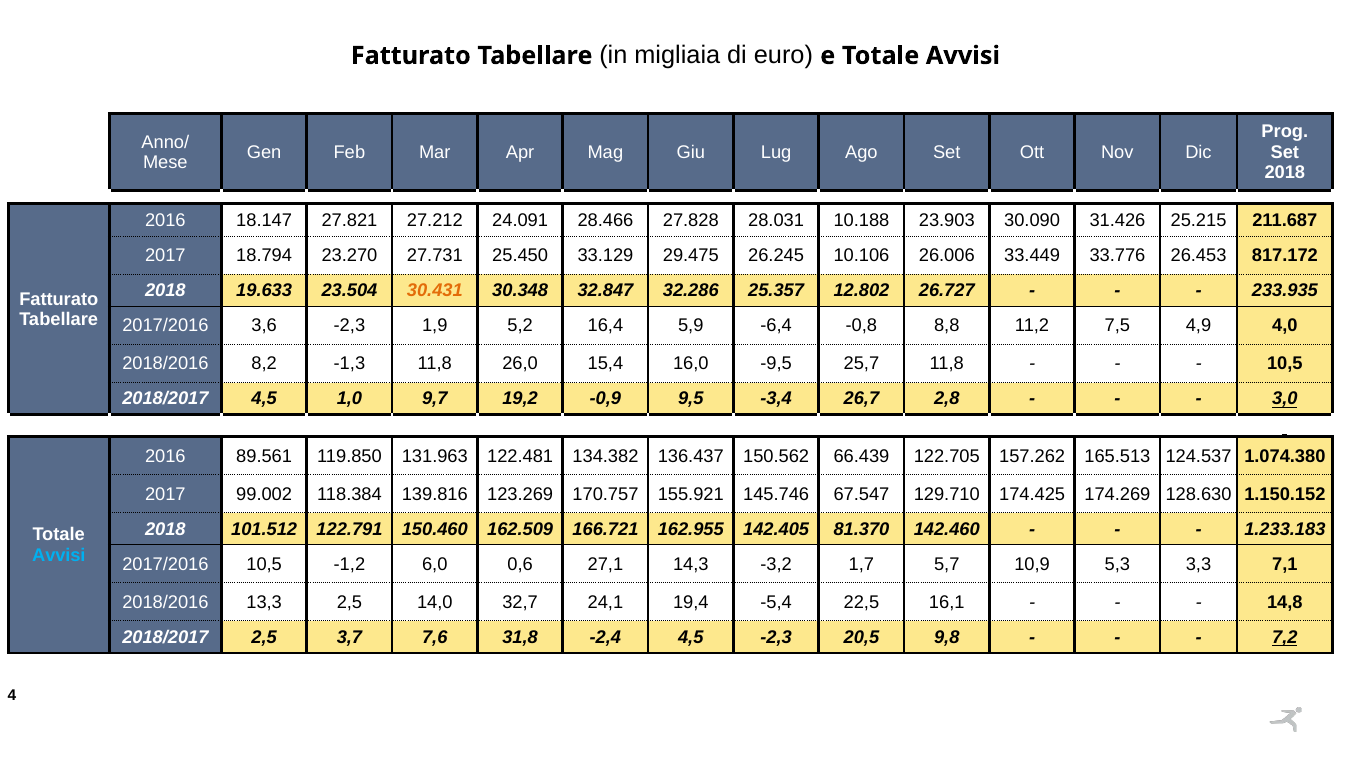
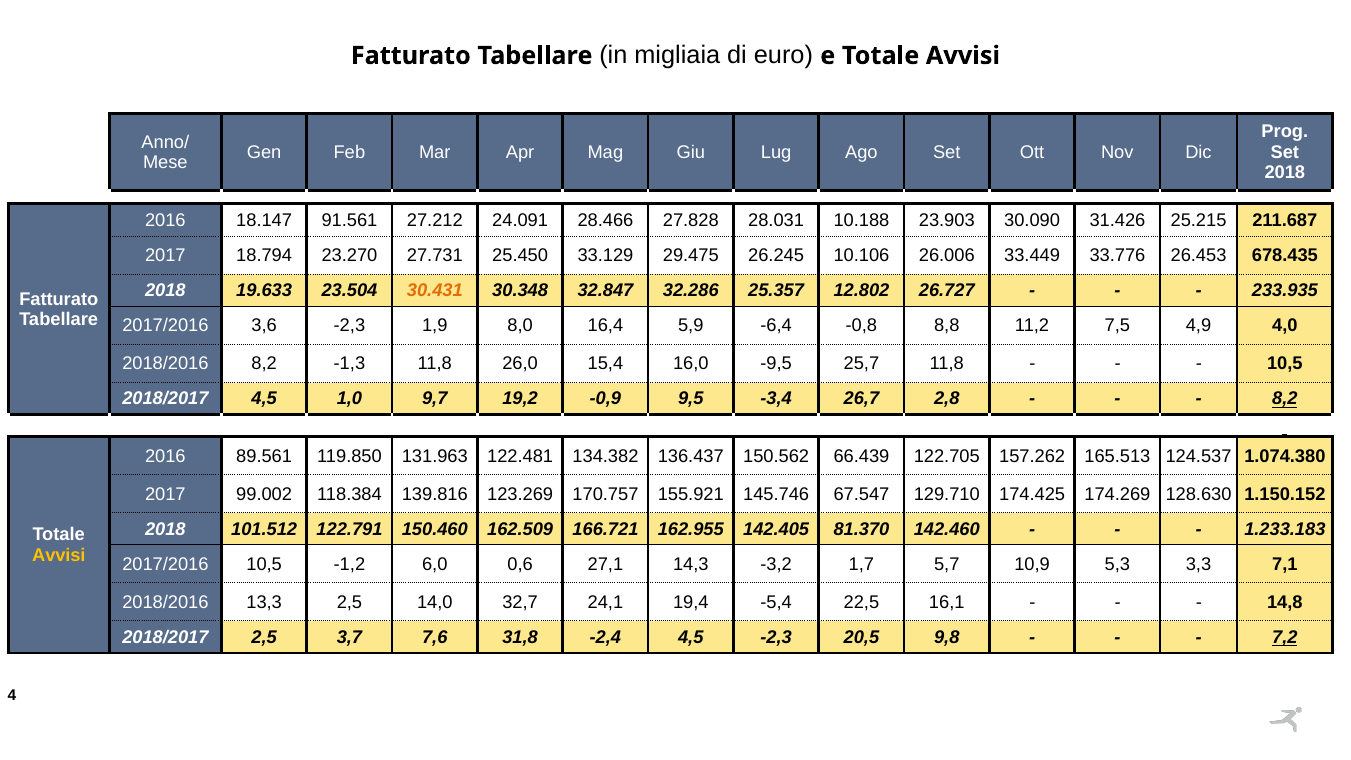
27.821: 27.821 -> 91.561 (349, 220)
817.172: 817.172 -> 678.435 (1285, 256)
5,2: 5,2 -> 8,0 (520, 326)
3,0: 3,0 -> 8,2 (1285, 399)
Avvisi colour: light blue -> yellow (59, 555)
